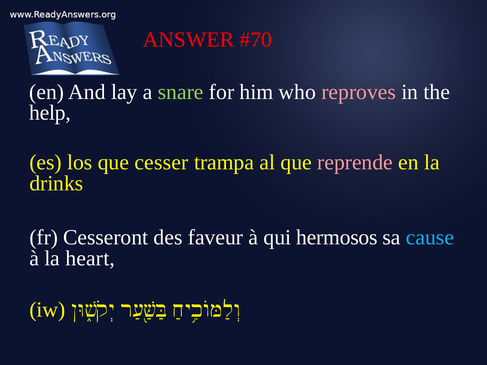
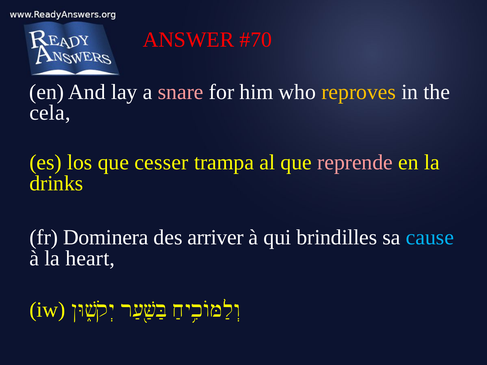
snare colour: light green -> pink (181, 92)
reproves colour: pink -> yellow (359, 92)
help: help -> cela (50, 113)
Cesseront: Cesseront -> Dominera (106, 238)
faveur: faveur -> arriver (216, 238)
hermosos: hermosos -> brindilles (337, 238)
